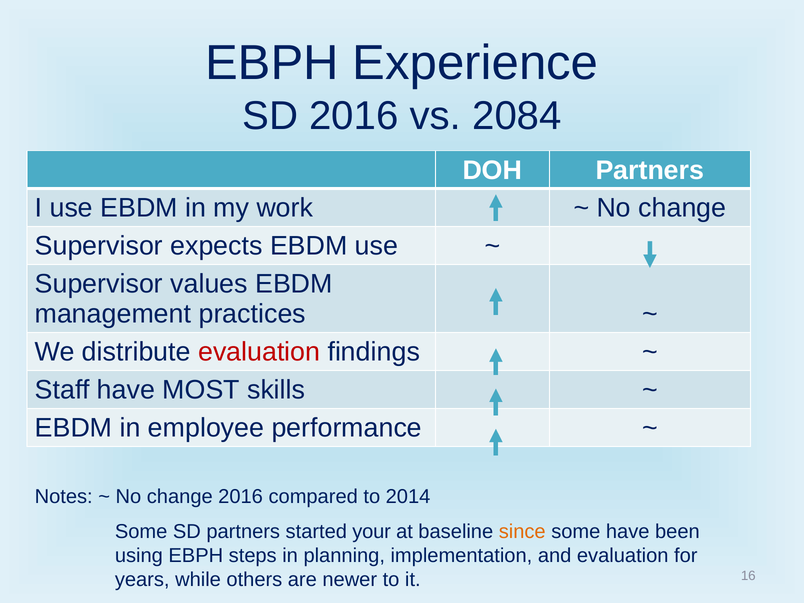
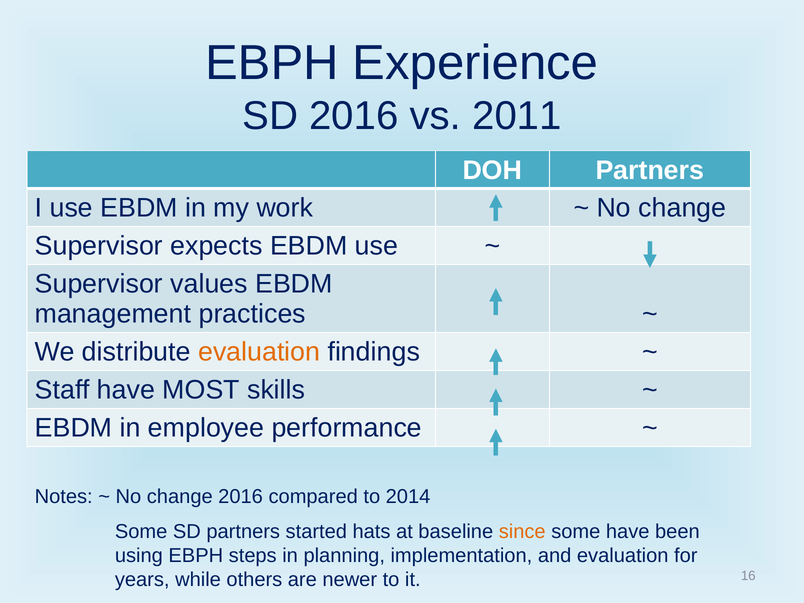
2084: 2084 -> 2011 (517, 116)
evaluation colour: red -> orange (259, 352)
your: your -> hats (372, 532)
